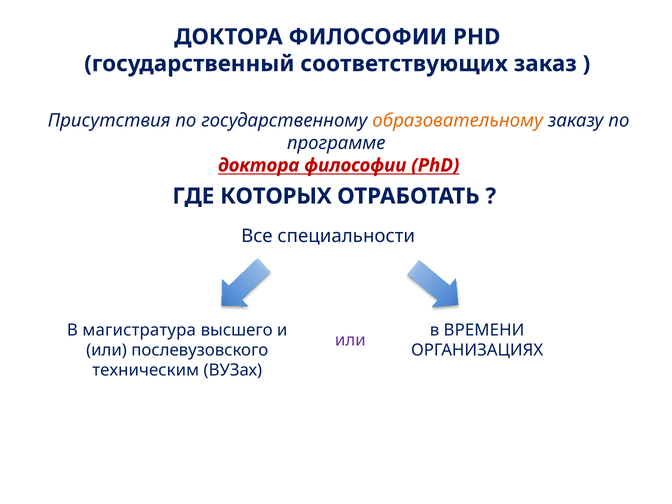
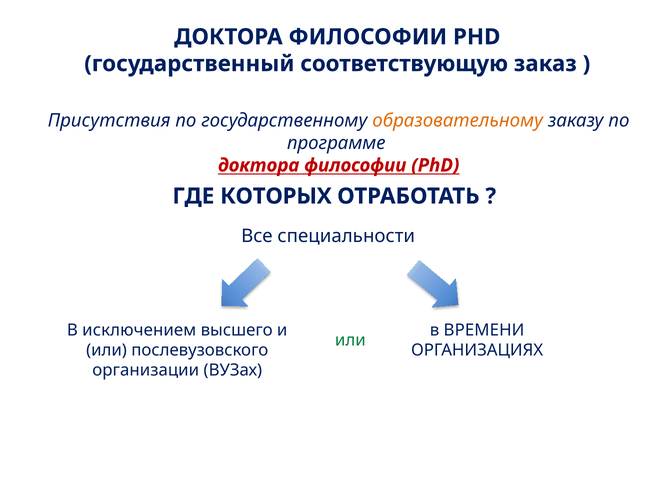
соответствующих: соответствующих -> соответствующую (404, 64)
магистратура: магистратура -> исключением (139, 330)
или colour: purple -> green (350, 340)
техническим: техническим -> организации (146, 370)
